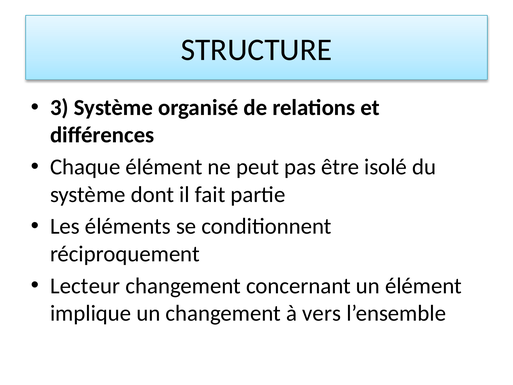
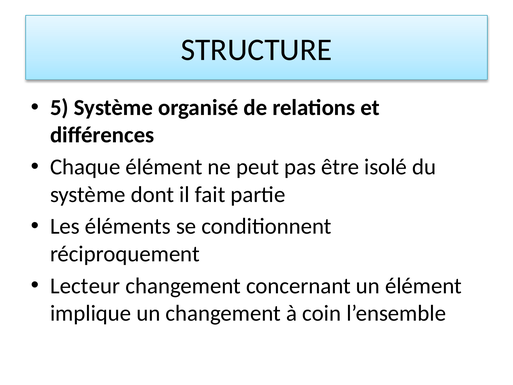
3: 3 -> 5 (59, 108)
vers: vers -> coin (322, 313)
